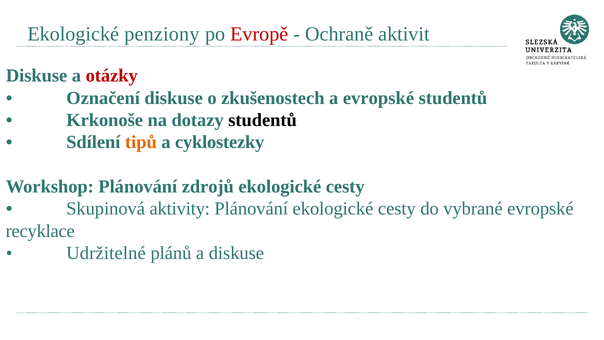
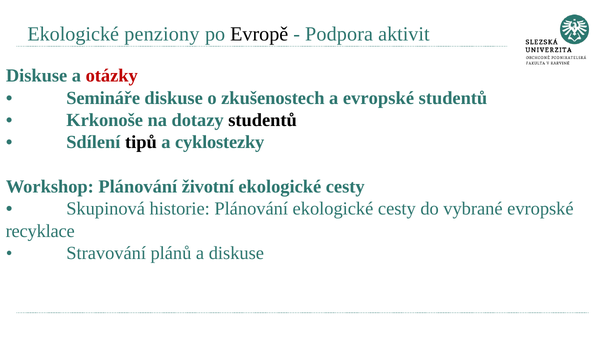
Evropě colour: red -> black (259, 34)
Ochraně: Ochraně -> Podpora (339, 34)
Označení: Označení -> Semináře (103, 98)
tipů colour: orange -> black (141, 142)
zdrojů: zdrojů -> životní (208, 186)
aktivity: aktivity -> historie (180, 209)
Udržitelné: Udržitelné -> Stravování (106, 253)
